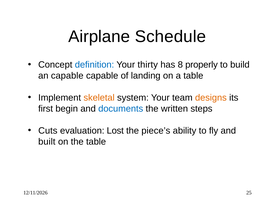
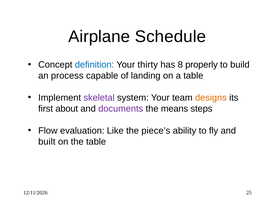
an capable: capable -> process (67, 76)
skeletal colour: orange -> purple (99, 98)
begin: begin -> about (67, 109)
documents colour: blue -> purple (121, 109)
written: written -> means (175, 109)
Cuts: Cuts -> Flow (48, 131)
Lost: Lost -> Like (115, 131)
